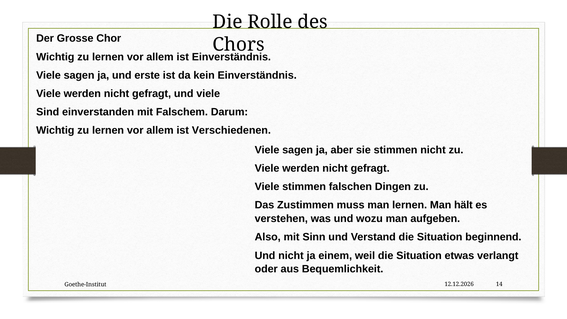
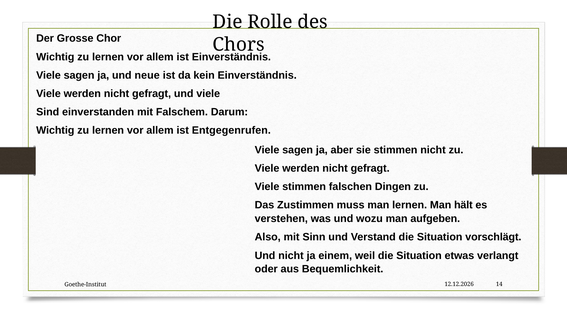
erste: erste -> neue (147, 75)
Verschiedenen: Verschiedenen -> Entgegenrufen (231, 130)
beginnend: beginnend -> vorschlägt (493, 237)
